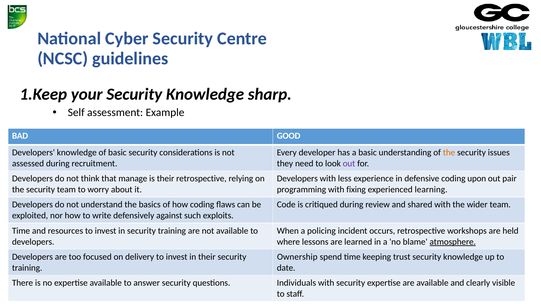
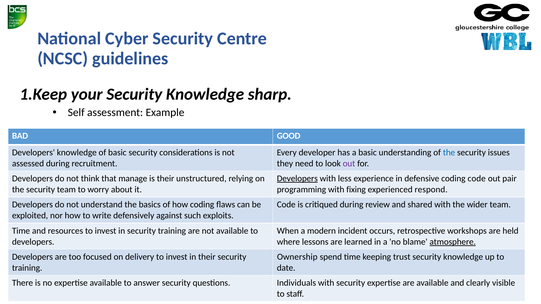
the colour: orange -> blue (449, 153)
their retrospective: retrospective -> unstructured (201, 179)
Developers underline: none -> present (297, 179)
coding upon: upon -> code (477, 179)
learning: learning -> respond (431, 190)
policing: policing -> modern (321, 231)
